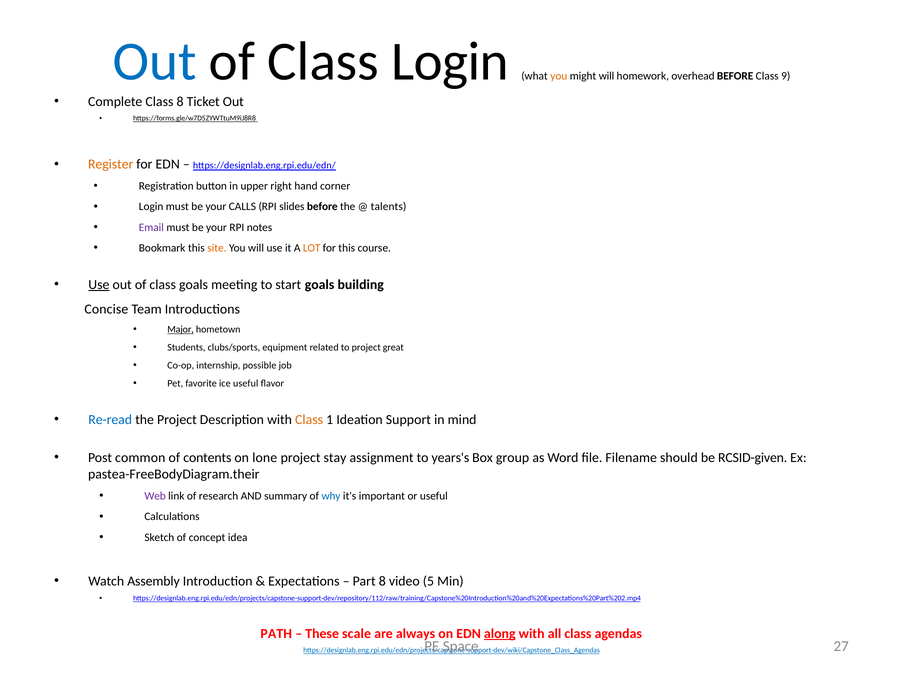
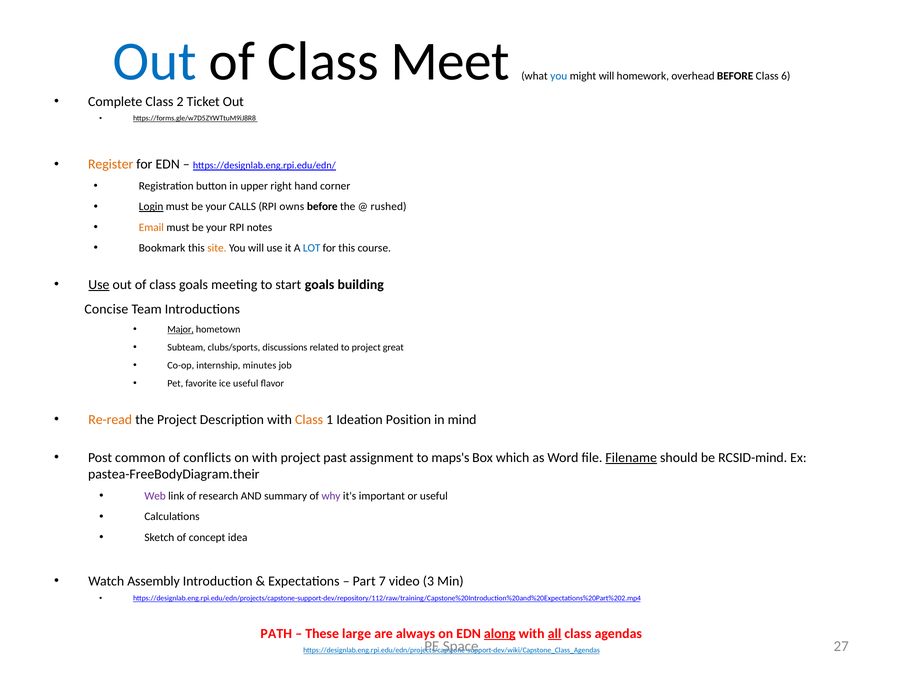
Class Login: Login -> Meet (450, 62)
you colour: orange -> blue (559, 76)
9: 9 -> 6 (786, 76)
Class 8: 8 -> 2 (180, 102)
Login underline: none -> present (151, 207)
slides: slides -> owns (292, 207)
talents: talents -> rushed (389, 207)
Email colour: purple -> orange (151, 227)
LOT colour: orange -> blue (312, 248)
Students: Students -> Subteam (186, 348)
equipment: equipment -> discussions (285, 348)
possible: possible -> minutes (259, 366)
Re-read colour: blue -> orange (110, 420)
Support: Support -> Position (408, 420)
contents: contents -> conflicts (207, 458)
on lone: lone -> with (265, 458)
stay: stay -> past (335, 458)
years's: years's -> maps's (450, 458)
group: group -> which (513, 458)
Filename underline: none -> present (631, 458)
RCSID-given: RCSID-given -> RCSID-mind (753, 458)
why colour: blue -> purple (331, 496)
Part 8: 8 -> 7 (382, 581)
5: 5 -> 3 (428, 581)
scale: scale -> large (357, 634)
all underline: none -> present (555, 634)
